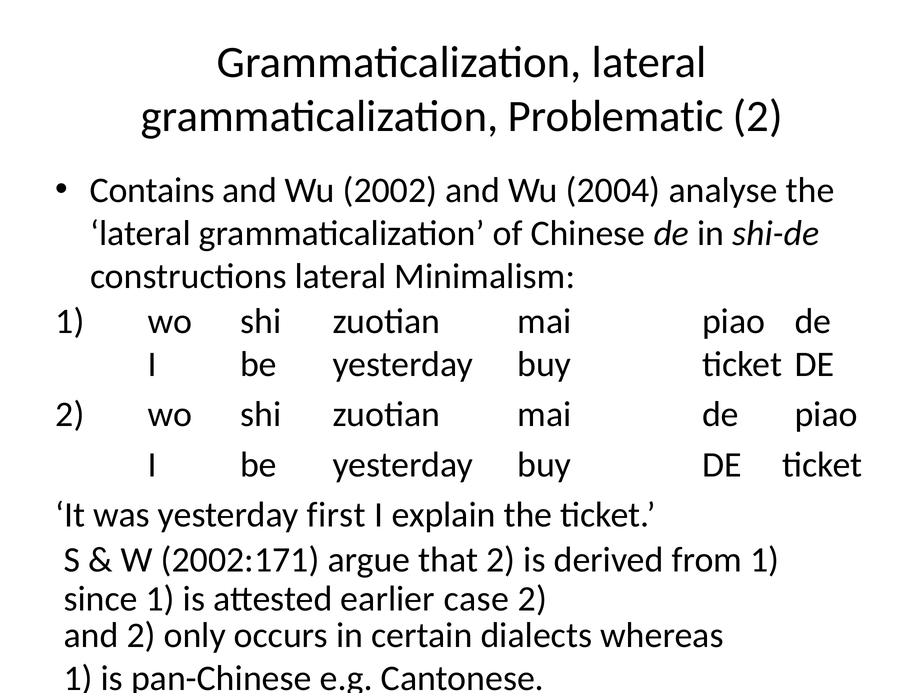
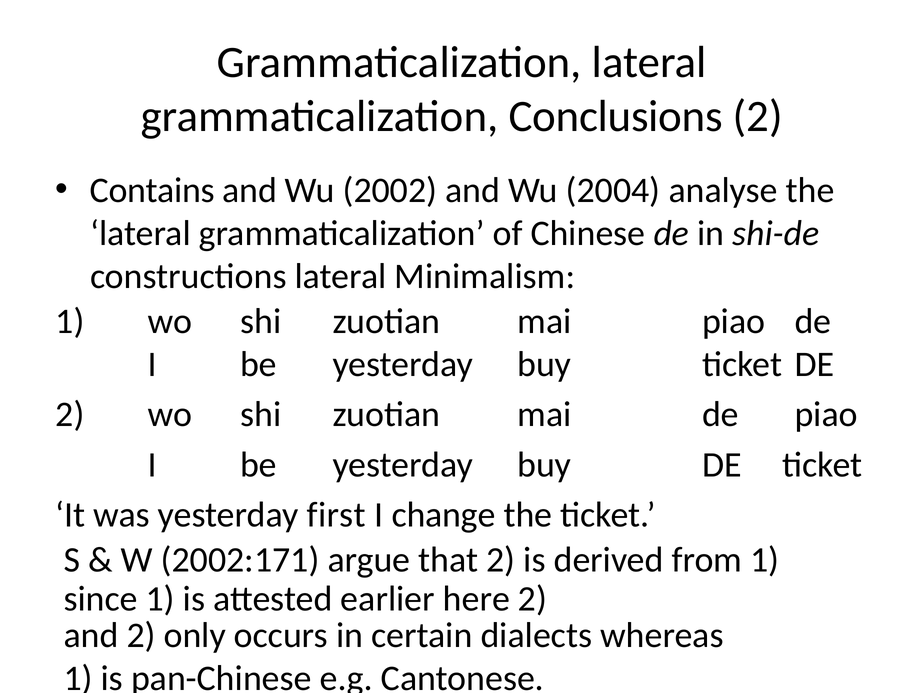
Problematic: Problematic -> Conclusions (616, 116)
explain: explain -> change (444, 515)
case: case -> here (476, 599)
